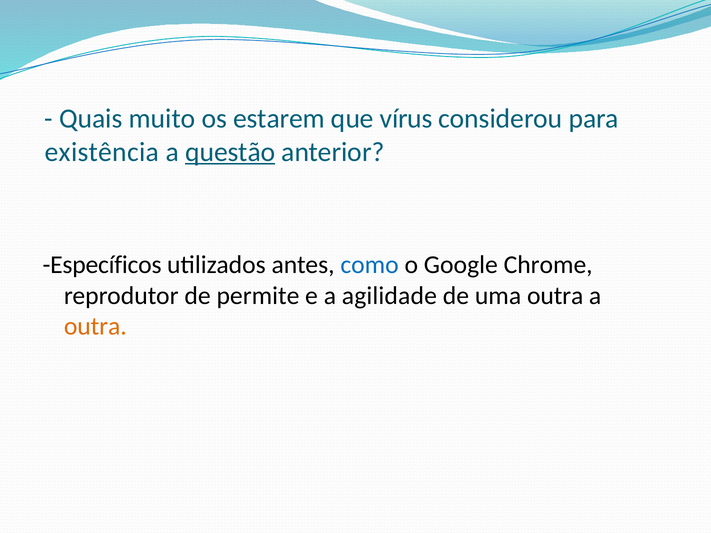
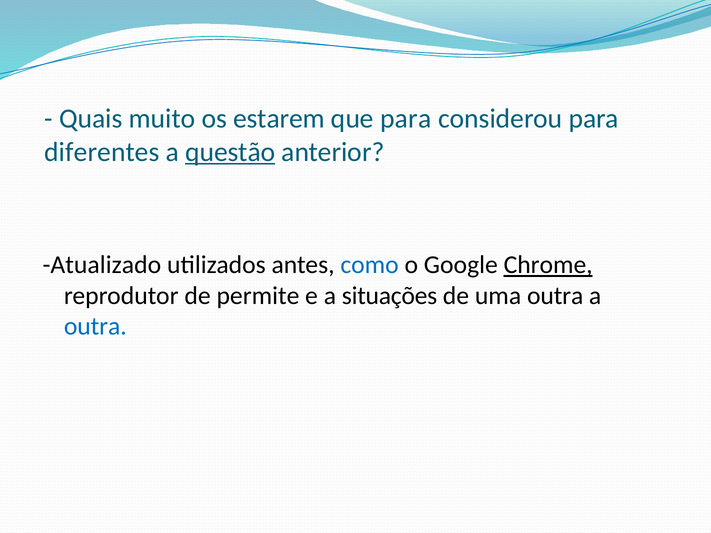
que vírus: vírus -> para (406, 119)
existência: existência -> diferentes (102, 152)
Específicos: Específicos -> Atualizado (102, 265)
Chrome underline: none -> present (548, 265)
agilidade: agilidade -> situações (390, 296)
outra colour: orange -> blue (95, 327)
